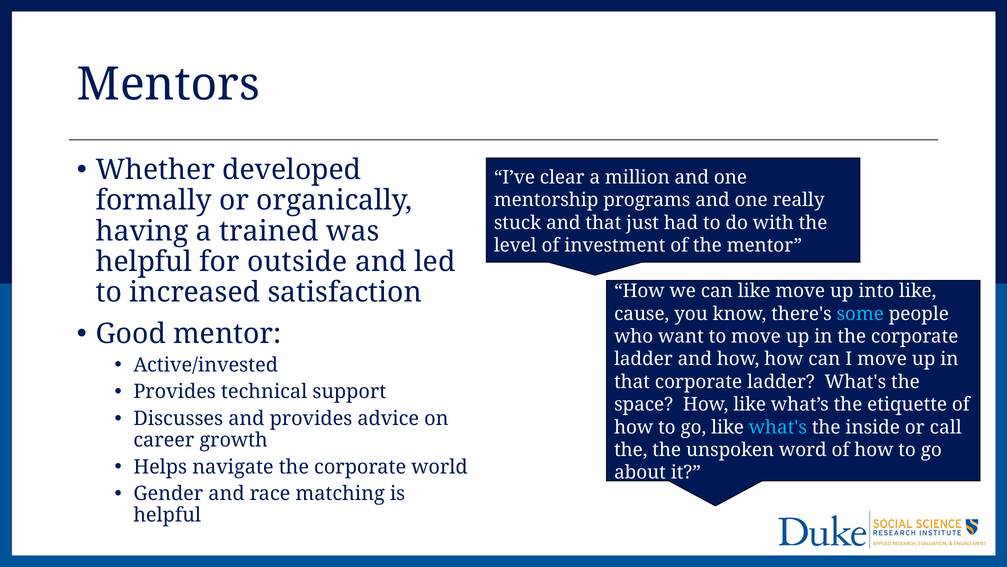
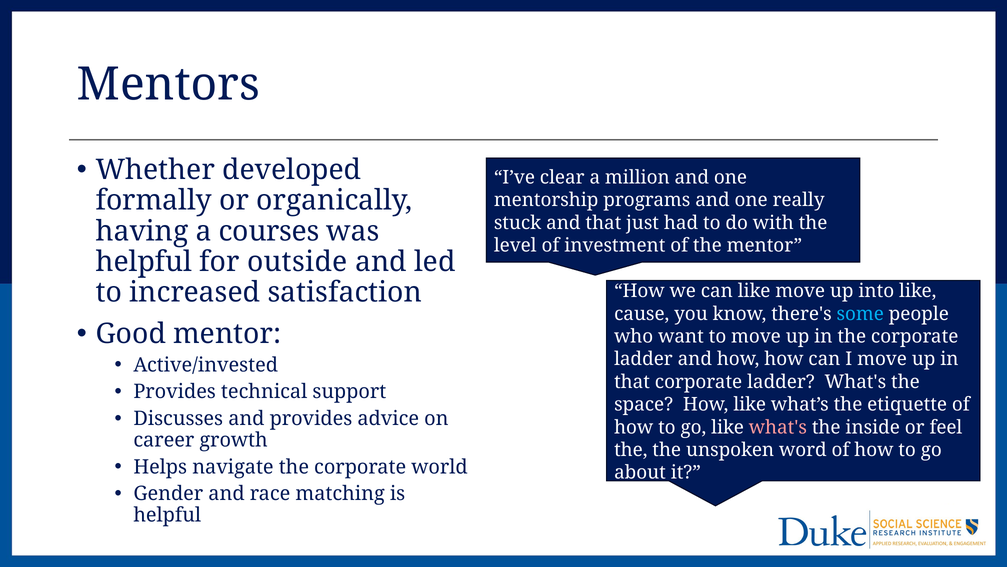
trained: trained -> courses (269, 231)
what's colour: light blue -> pink (778, 427)
call: call -> feel (946, 427)
